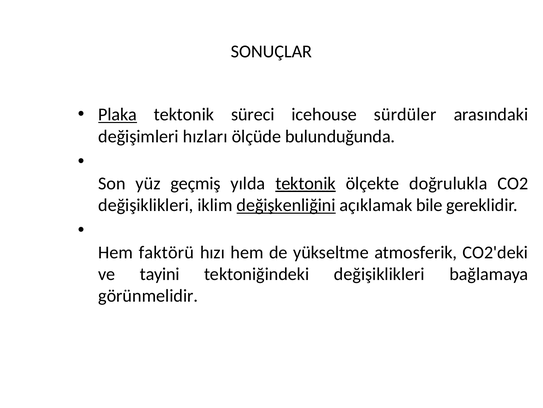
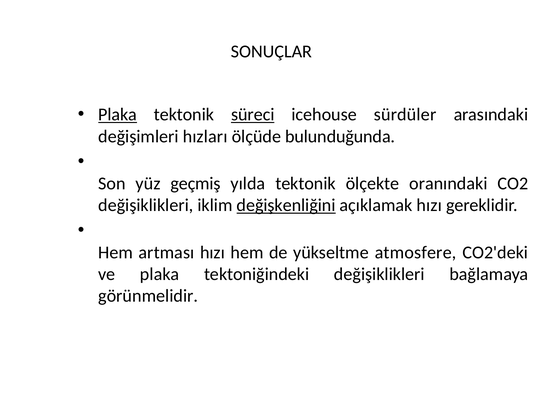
süreci underline: none -> present (253, 114)
tektonik underline: present -> none (306, 183)
doğrulukla: doğrulukla -> oranındaki (448, 183)
açıklamak bile: bile -> hızı (429, 205)
faktörü: faktörü -> artması (166, 252)
atmosferik: atmosferik -> atmosfere (416, 252)
ve tayini: tayini -> plaka (160, 274)
